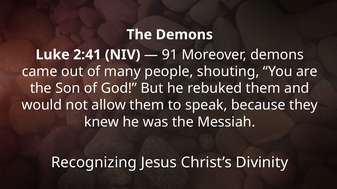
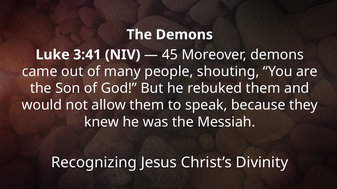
2:41: 2:41 -> 3:41 (87, 55)
91: 91 -> 45 (170, 55)
